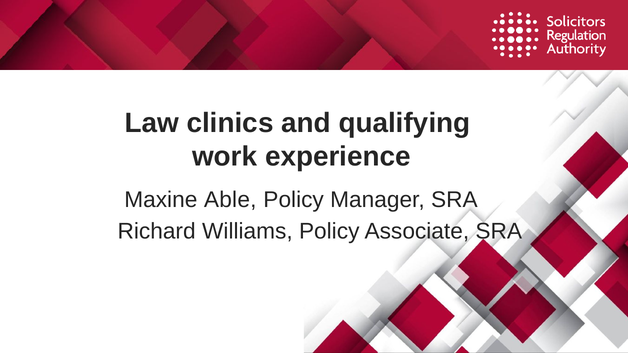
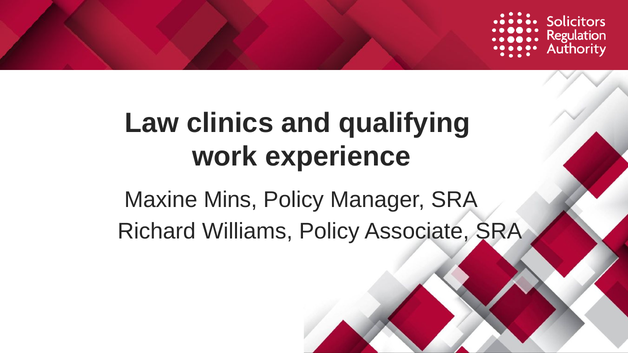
Able: Able -> Mins (230, 200)
